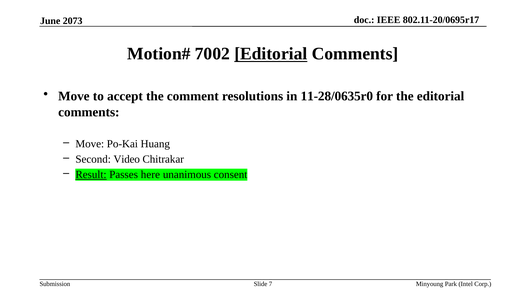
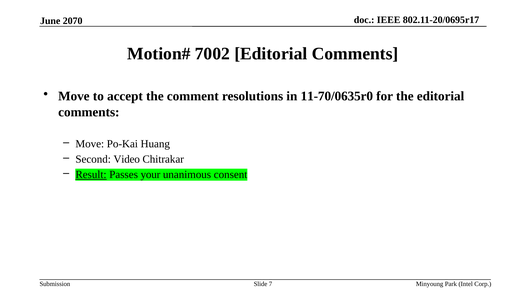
2073: 2073 -> 2070 (73, 21)
Editorial underline: present -> none (271, 54)
11-28/0635r0: 11-28/0635r0 -> 11-70/0635r0 (337, 96)
here: here -> your (150, 175)
